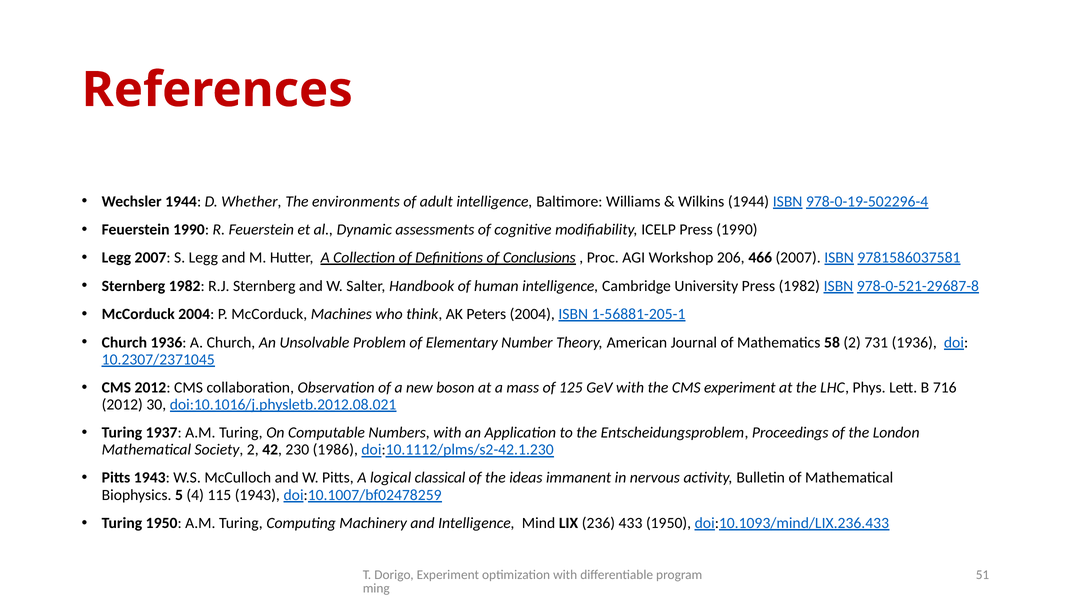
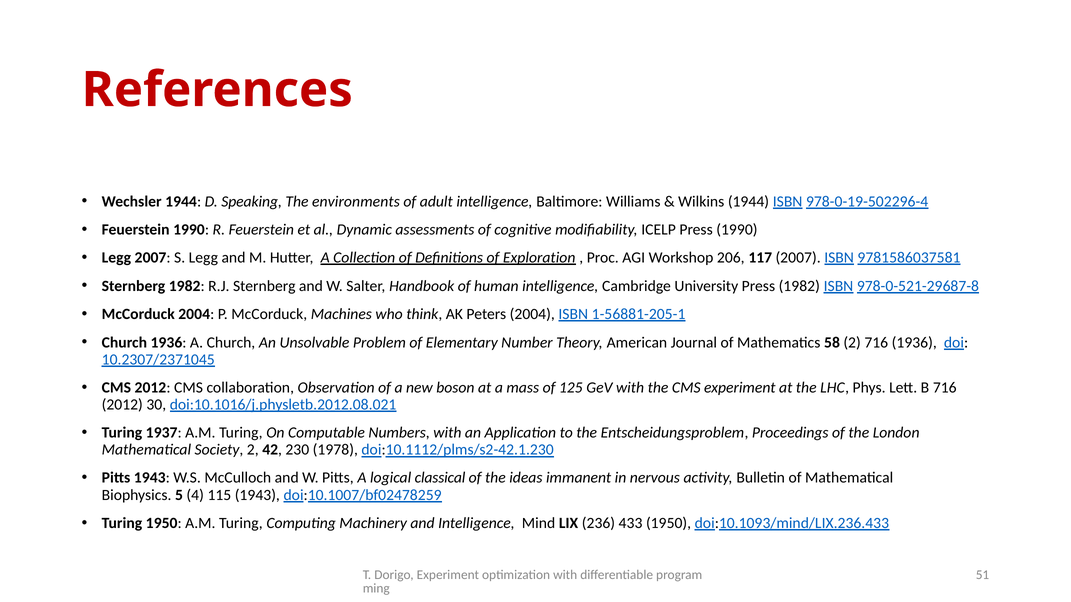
Whether: Whether -> Speaking (252, 202)
Conclusions: Conclusions -> Exploration (539, 258)
466: 466 -> 117 (760, 258)
2 731: 731 -> 716 (876, 343)
1986: 1986 -> 1978 (335, 450)
